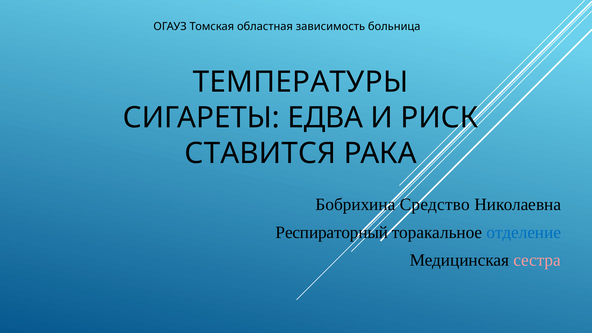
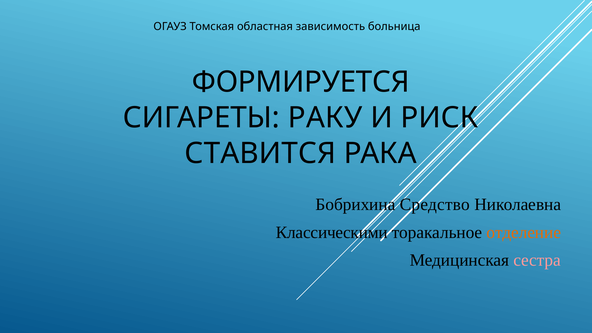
ТЕМПЕРАТУРЫ: ТЕМПЕРАТУРЫ -> ФОРМИРУЕТСЯ (301, 82)
ЕДВА: ЕДВА -> РАКУ (325, 118)
Респираторный: Респираторный -> Классическими (332, 232)
отделение colour: blue -> orange (524, 232)
